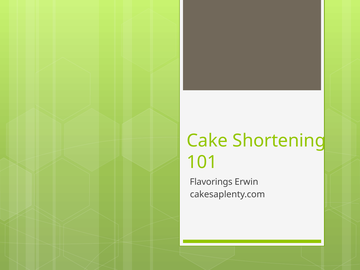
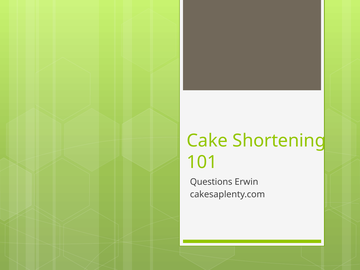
Flavorings: Flavorings -> Questions (211, 182)
